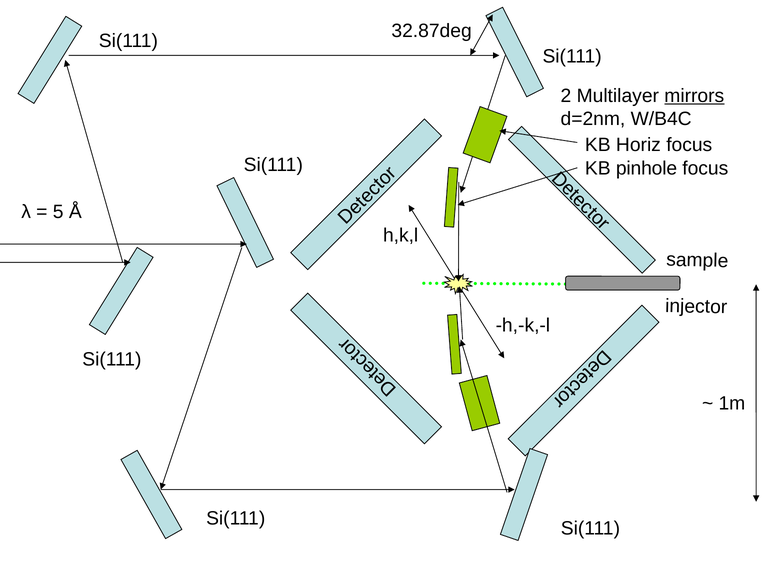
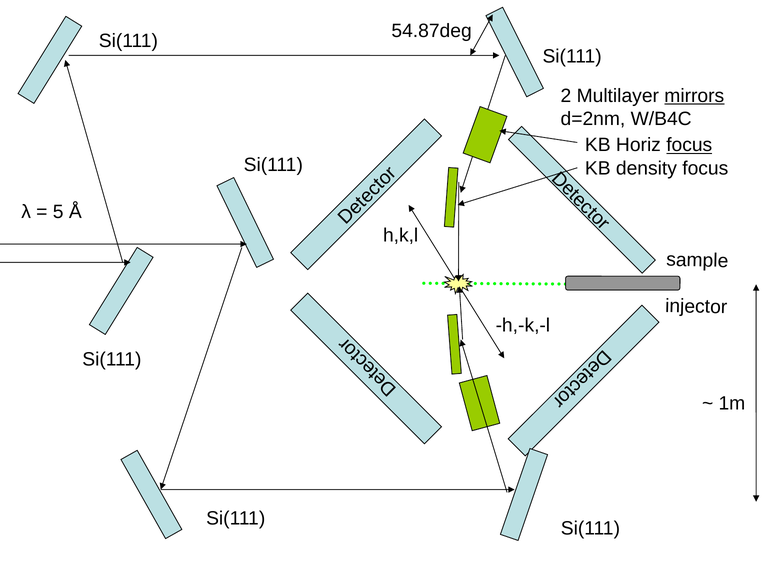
32.87deg: 32.87deg -> 54.87deg (432, 31)
focus underline: none -> present (689, 145)
pinhole: pinhole -> density (646, 168)
